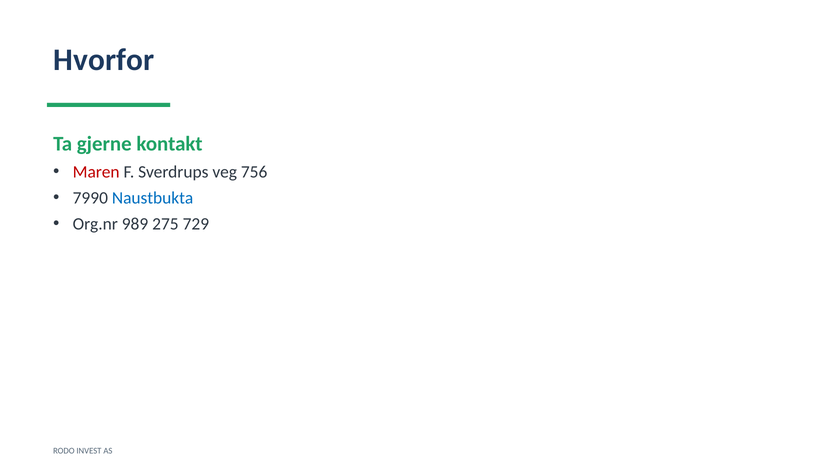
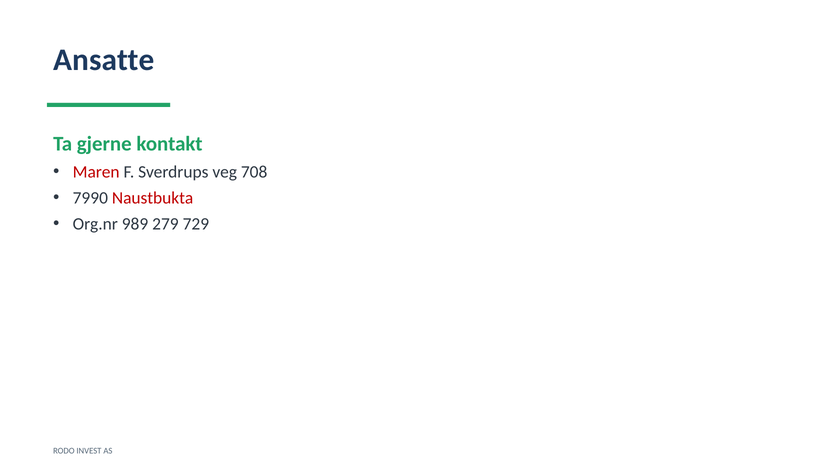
Hvorfor: Hvorfor -> Ansatte (104, 60)
756: 756 -> 708 (254, 172)
Naustbukta colour: blue -> red (153, 198)
275: 275 -> 279 (165, 224)
